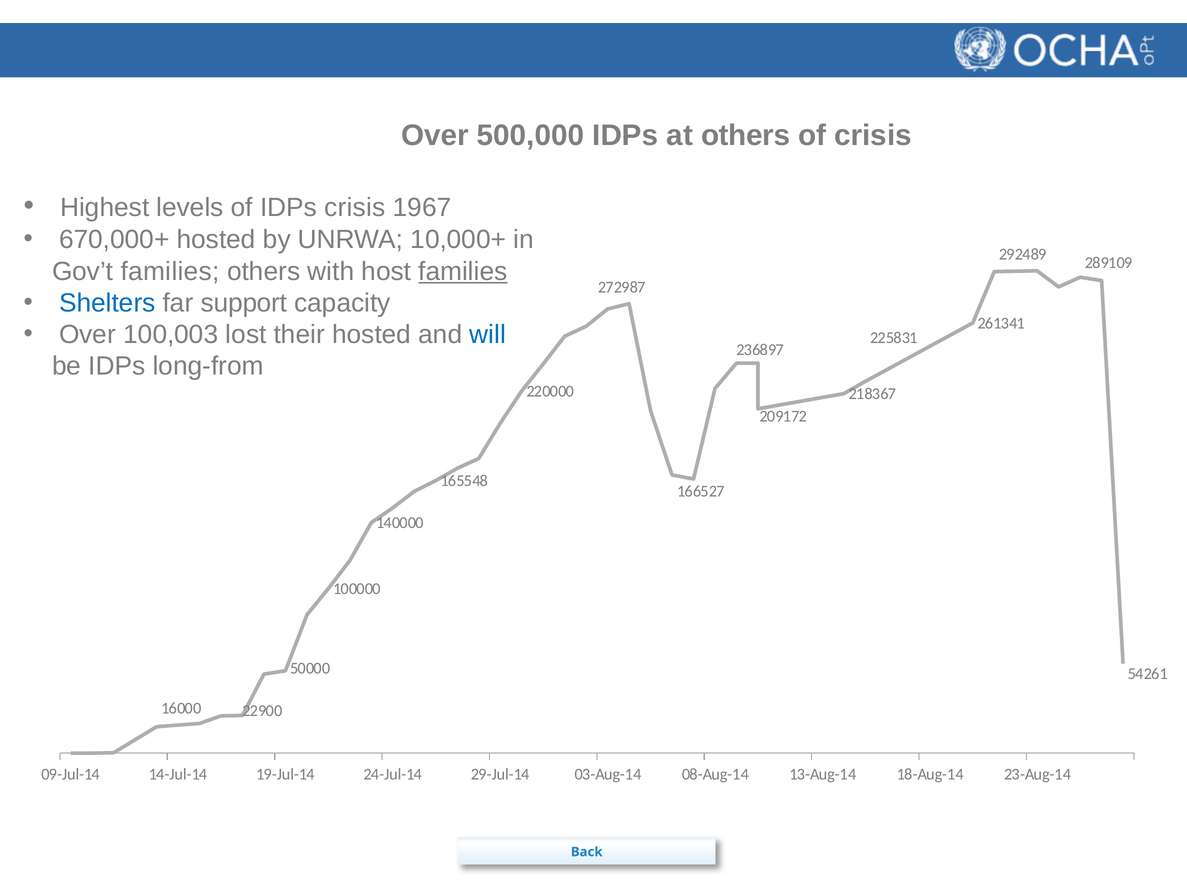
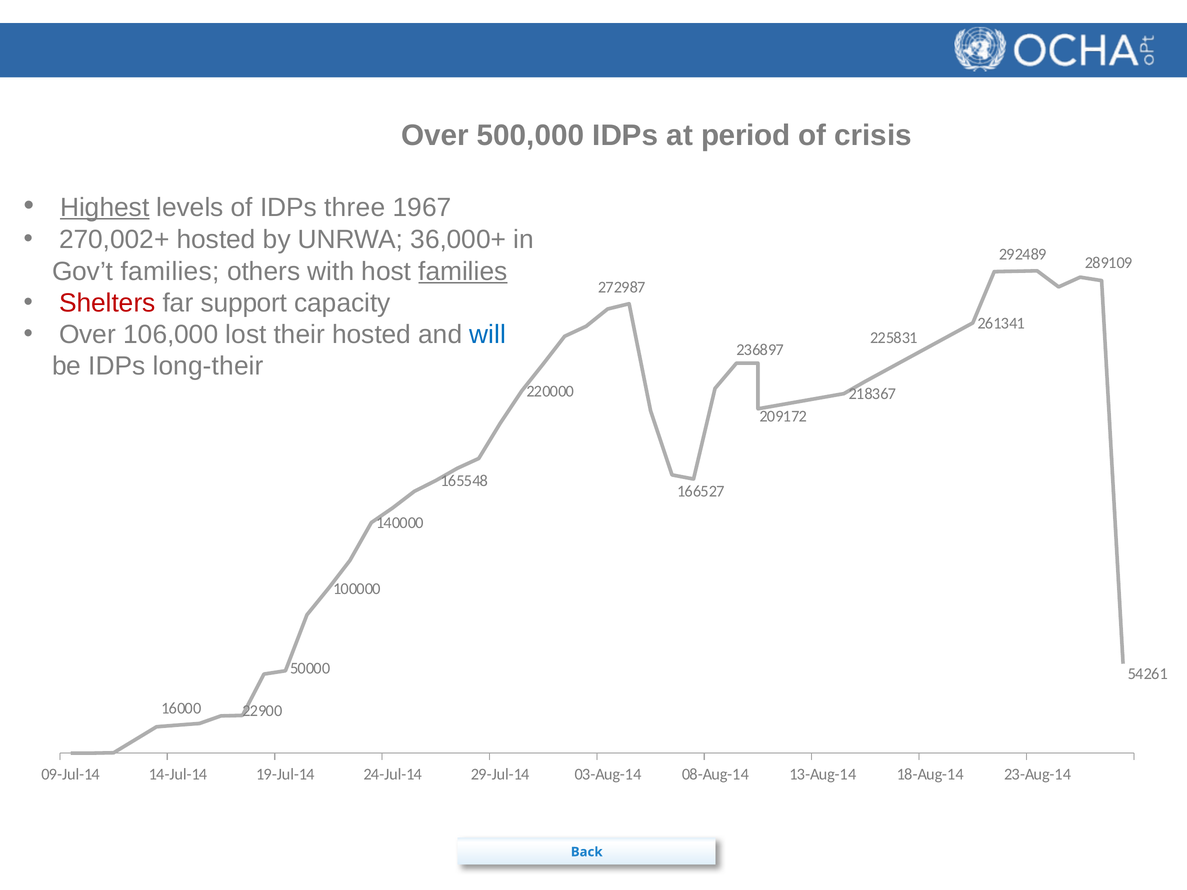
at others: others -> period (746, 135)
Highest underline: none -> present (105, 207)
IDPs crisis: crisis -> three (355, 207)
670,000+: 670,000+ -> 270,002+ (114, 240)
10,000+: 10,000+ -> 36,000+ (458, 240)
Shelters colour: blue -> red (107, 303)
100,003: 100,003 -> 106,000 (171, 335)
long-from: long-from -> long-their (208, 366)
